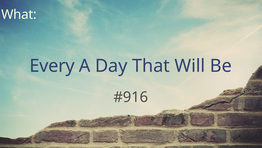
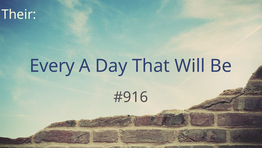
What: What -> Their (19, 15)
